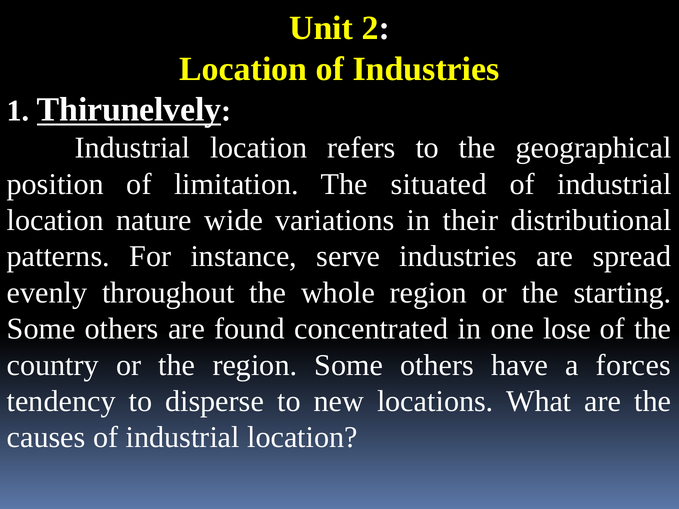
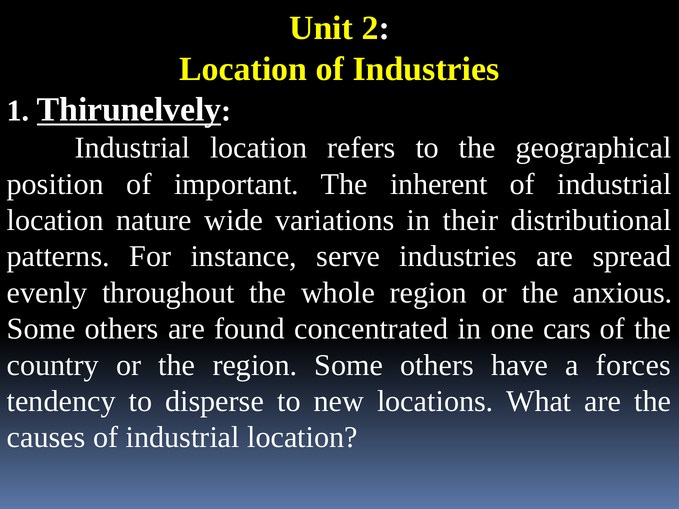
limitation: limitation -> important (237, 184)
situated: situated -> inherent (439, 184)
starting: starting -> anxious (623, 293)
lose: lose -> cars (567, 329)
